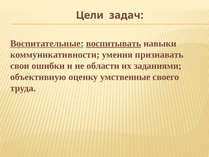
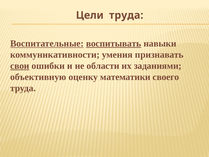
Цели задач: задач -> труда (126, 15)
свои underline: none -> present (20, 66)
умственные: умственные -> математики (125, 77)
